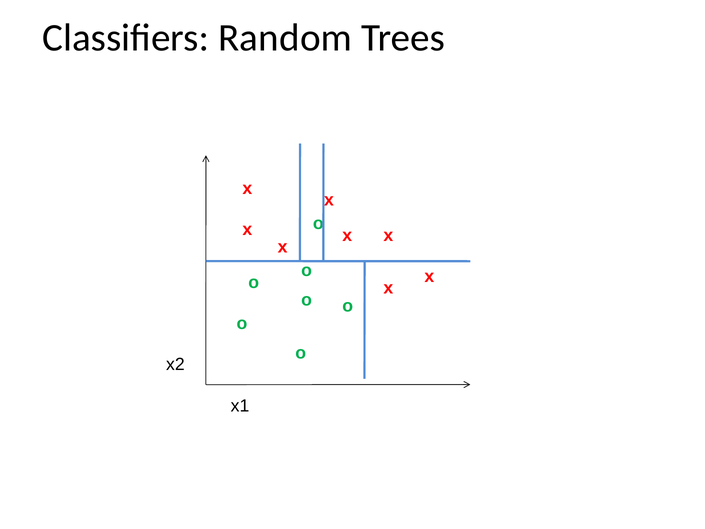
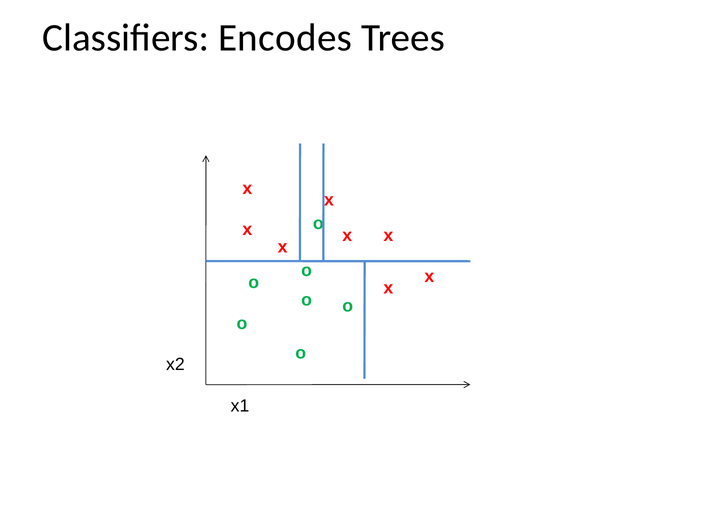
Random: Random -> Encodes (285, 38)
